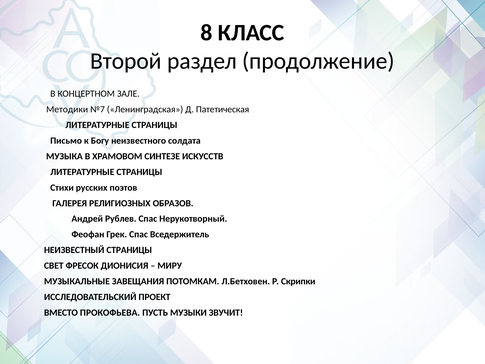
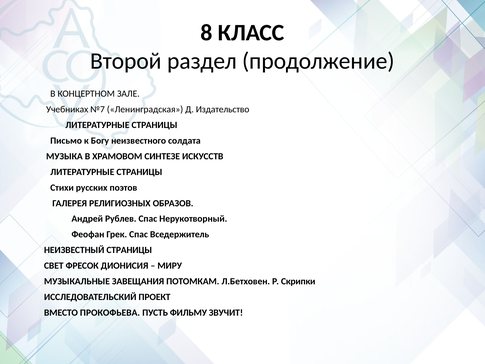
Методики: Методики -> Учебниках (67, 109)
Патетическая: Патетическая -> Издательство (223, 109)
МУЗЫКИ: МУЗЫКИ -> ФИЛЬМУ (188, 313)
